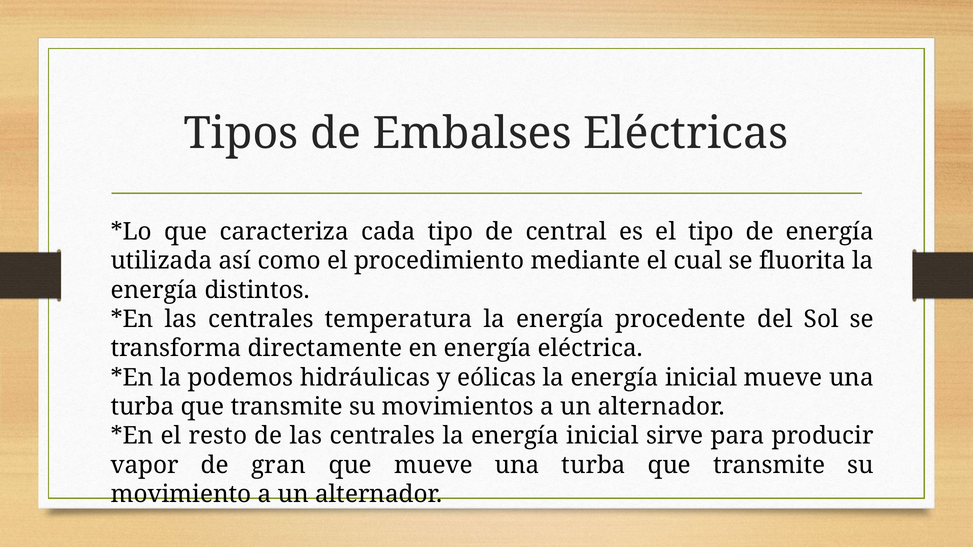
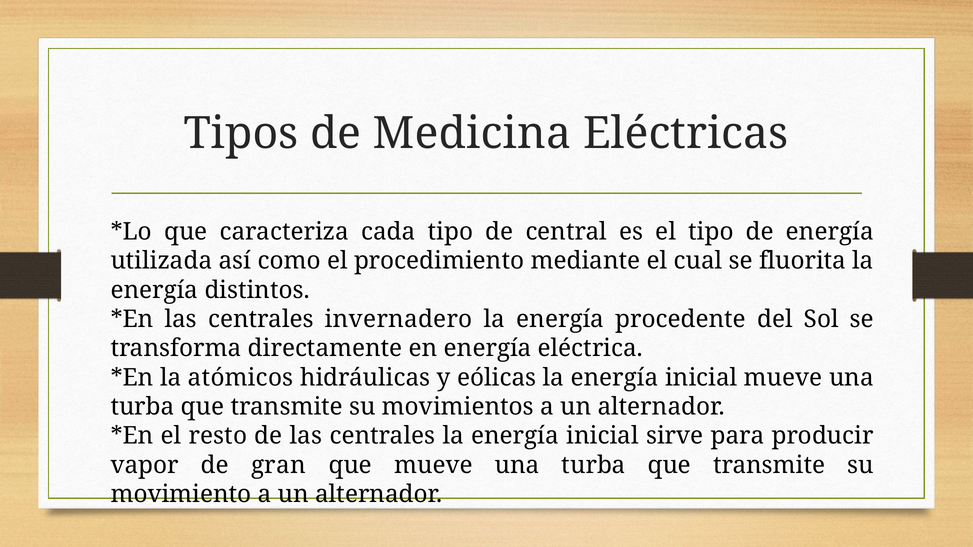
Embalses: Embalses -> Medicina (472, 134)
temperatura: temperatura -> invernadero (399, 319)
podemos: podemos -> atómicos (241, 378)
